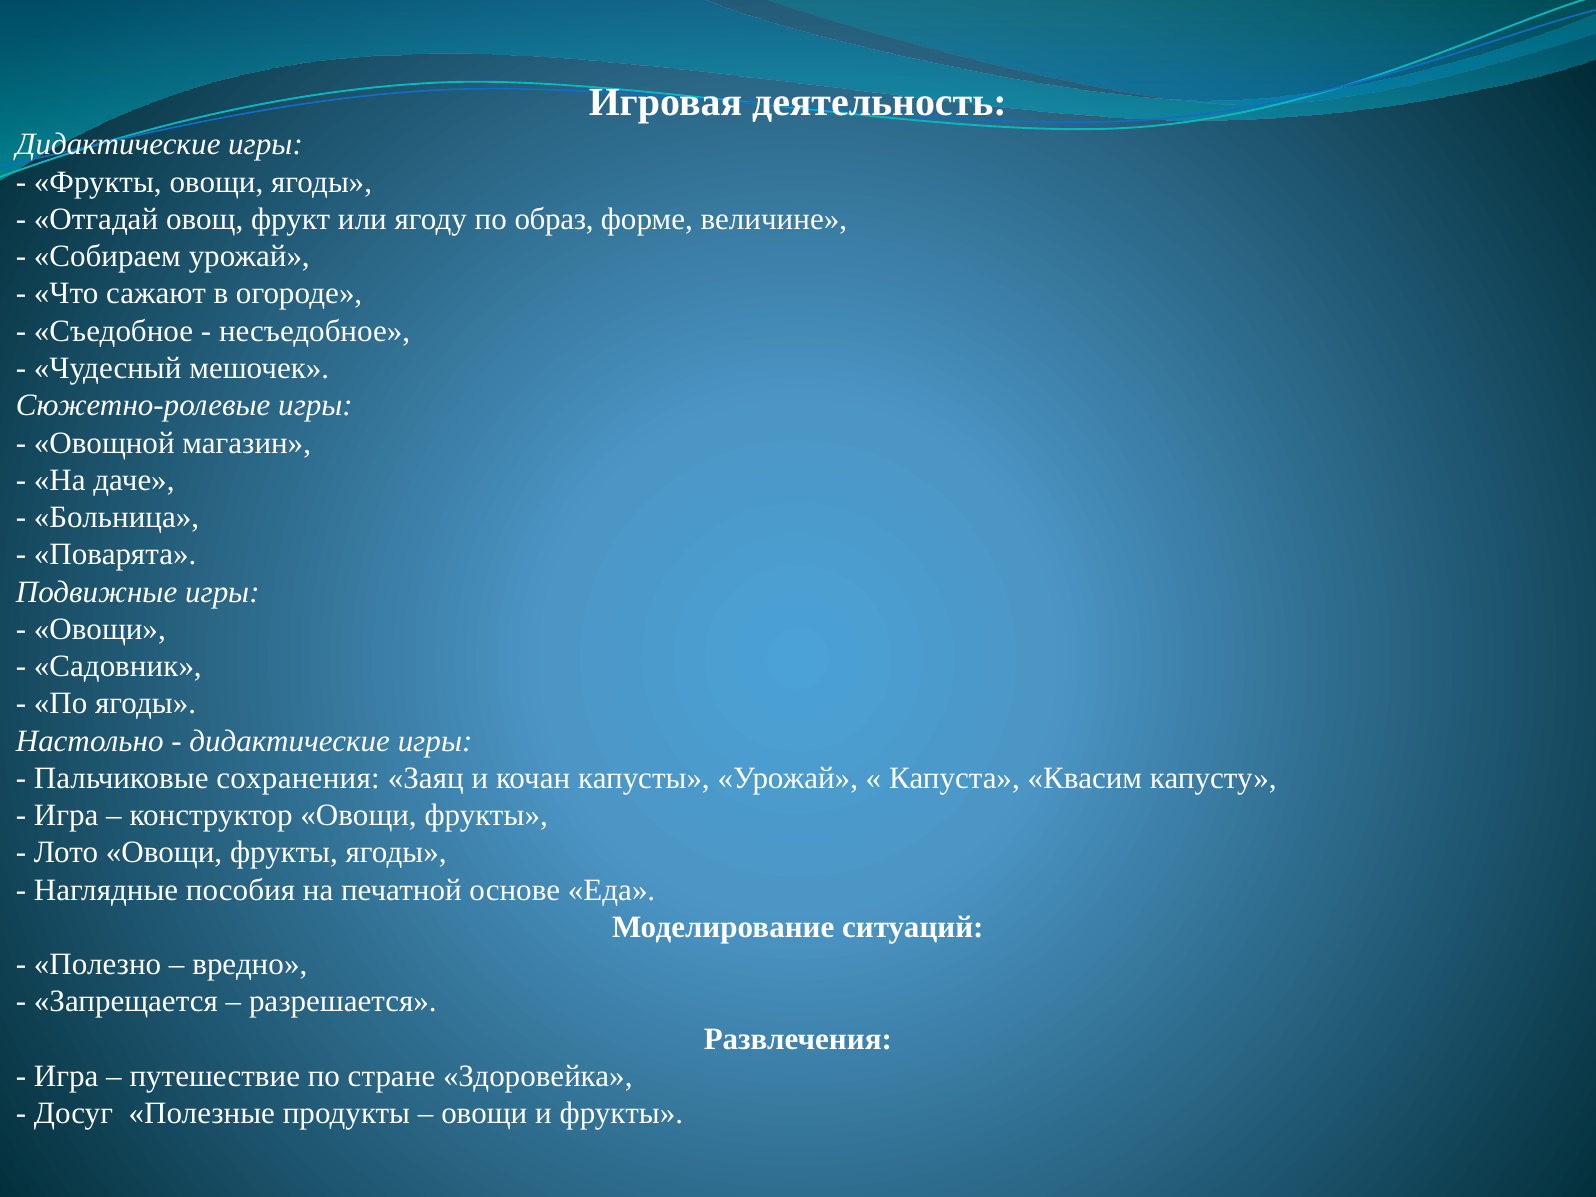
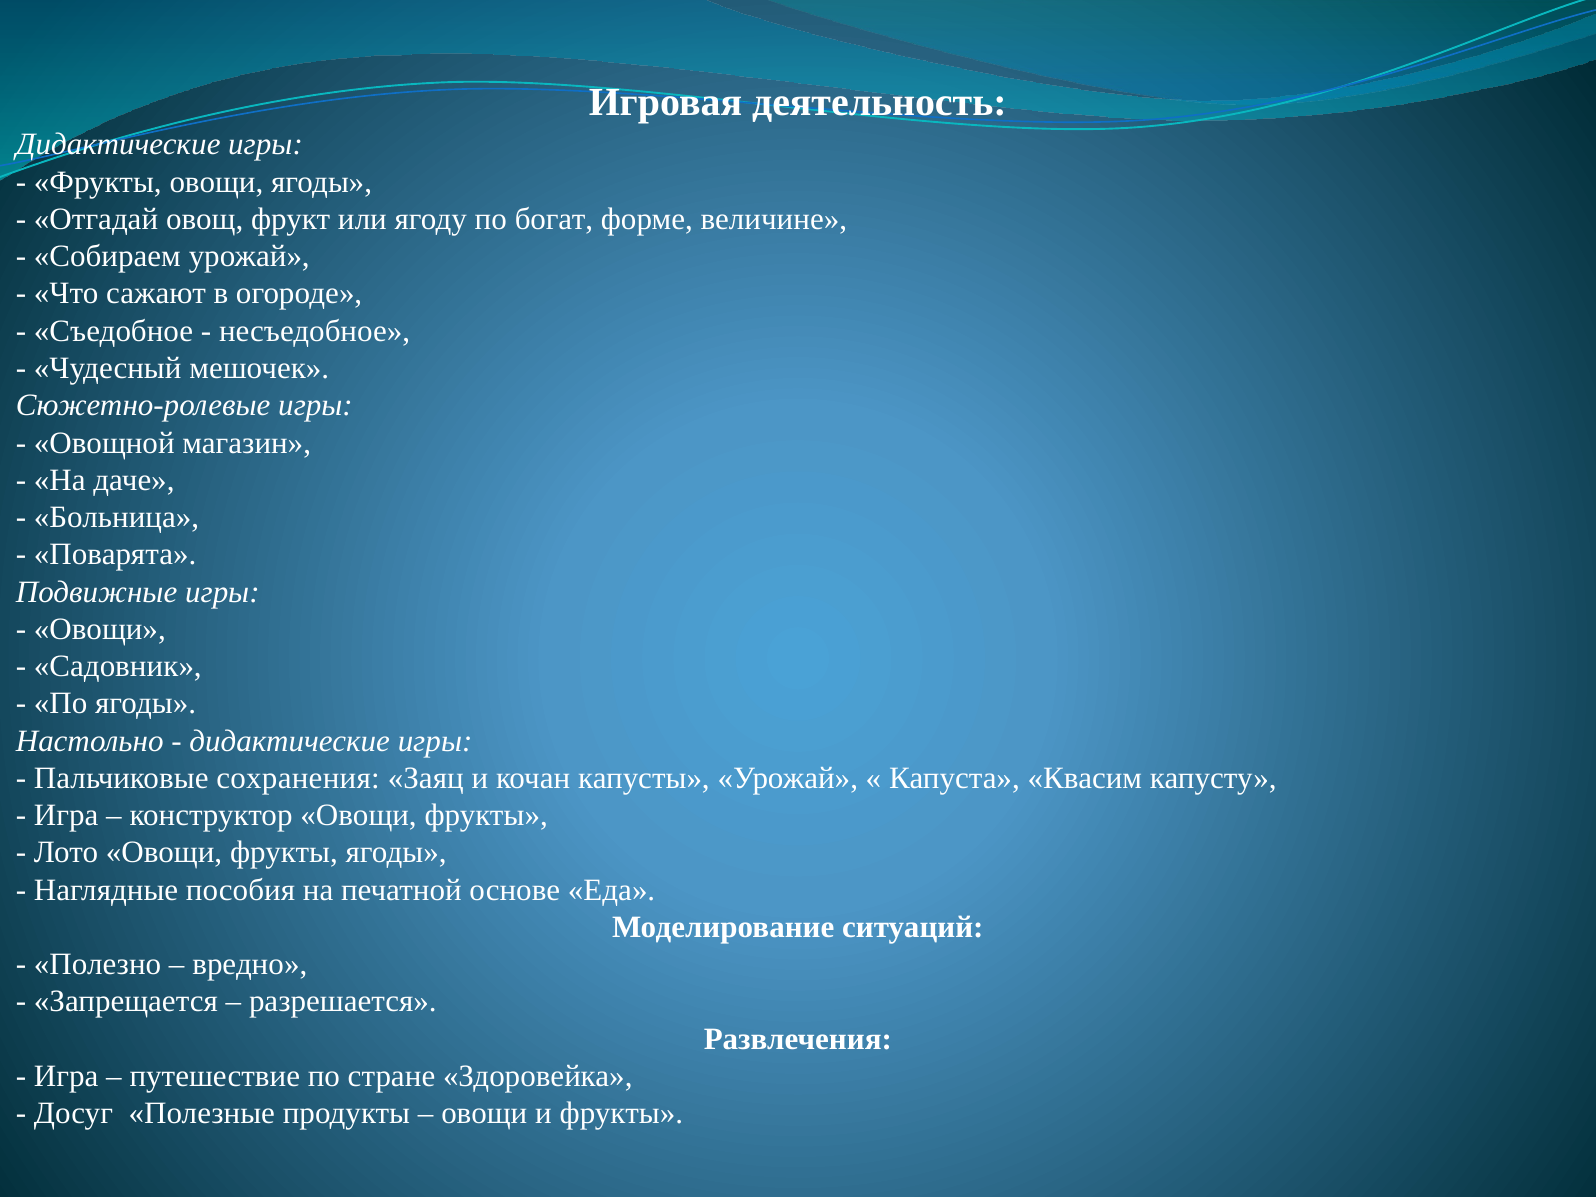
образ: образ -> богат (554, 219)
